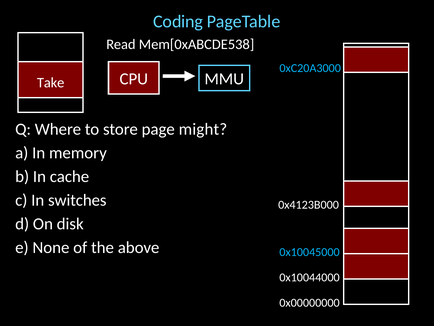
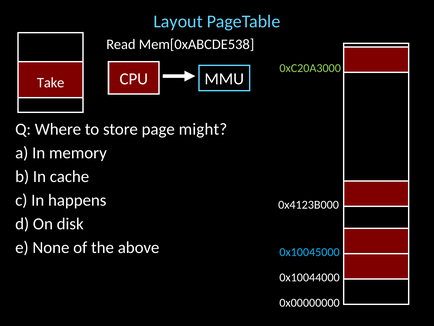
Coding: Coding -> Layout (178, 21)
0xC20A3000 colour: light blue -> light green (310, 68)
switches: switches -> happens (77, 200)
